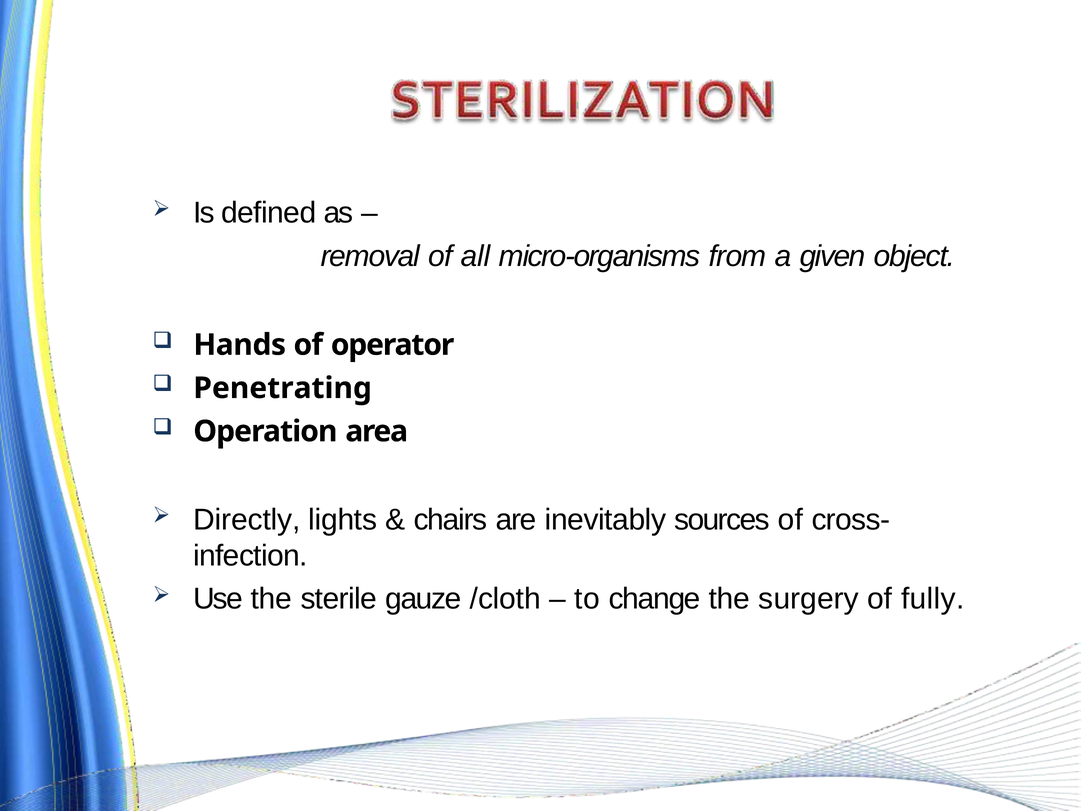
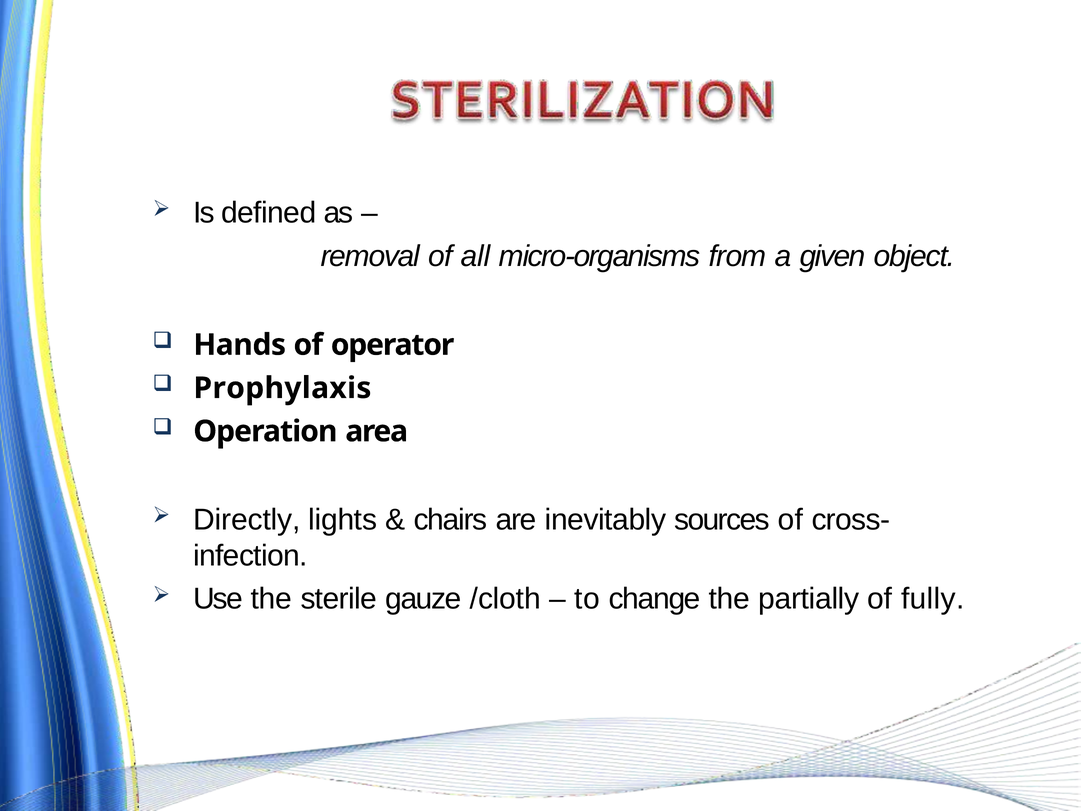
Penetrating: Penetrating -> Prophylaxis (282, 388)
surgery: surgery -> partially (809, 599)
